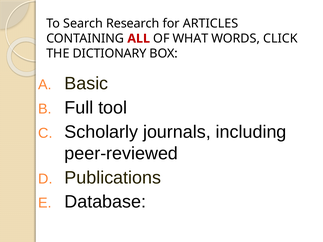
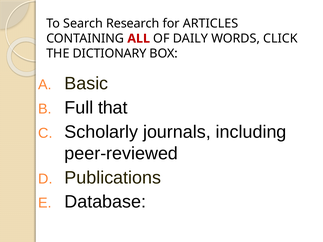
WHAT: WHAT -> DAILY (190, 39)
tool: tool -> that (113, 108)
